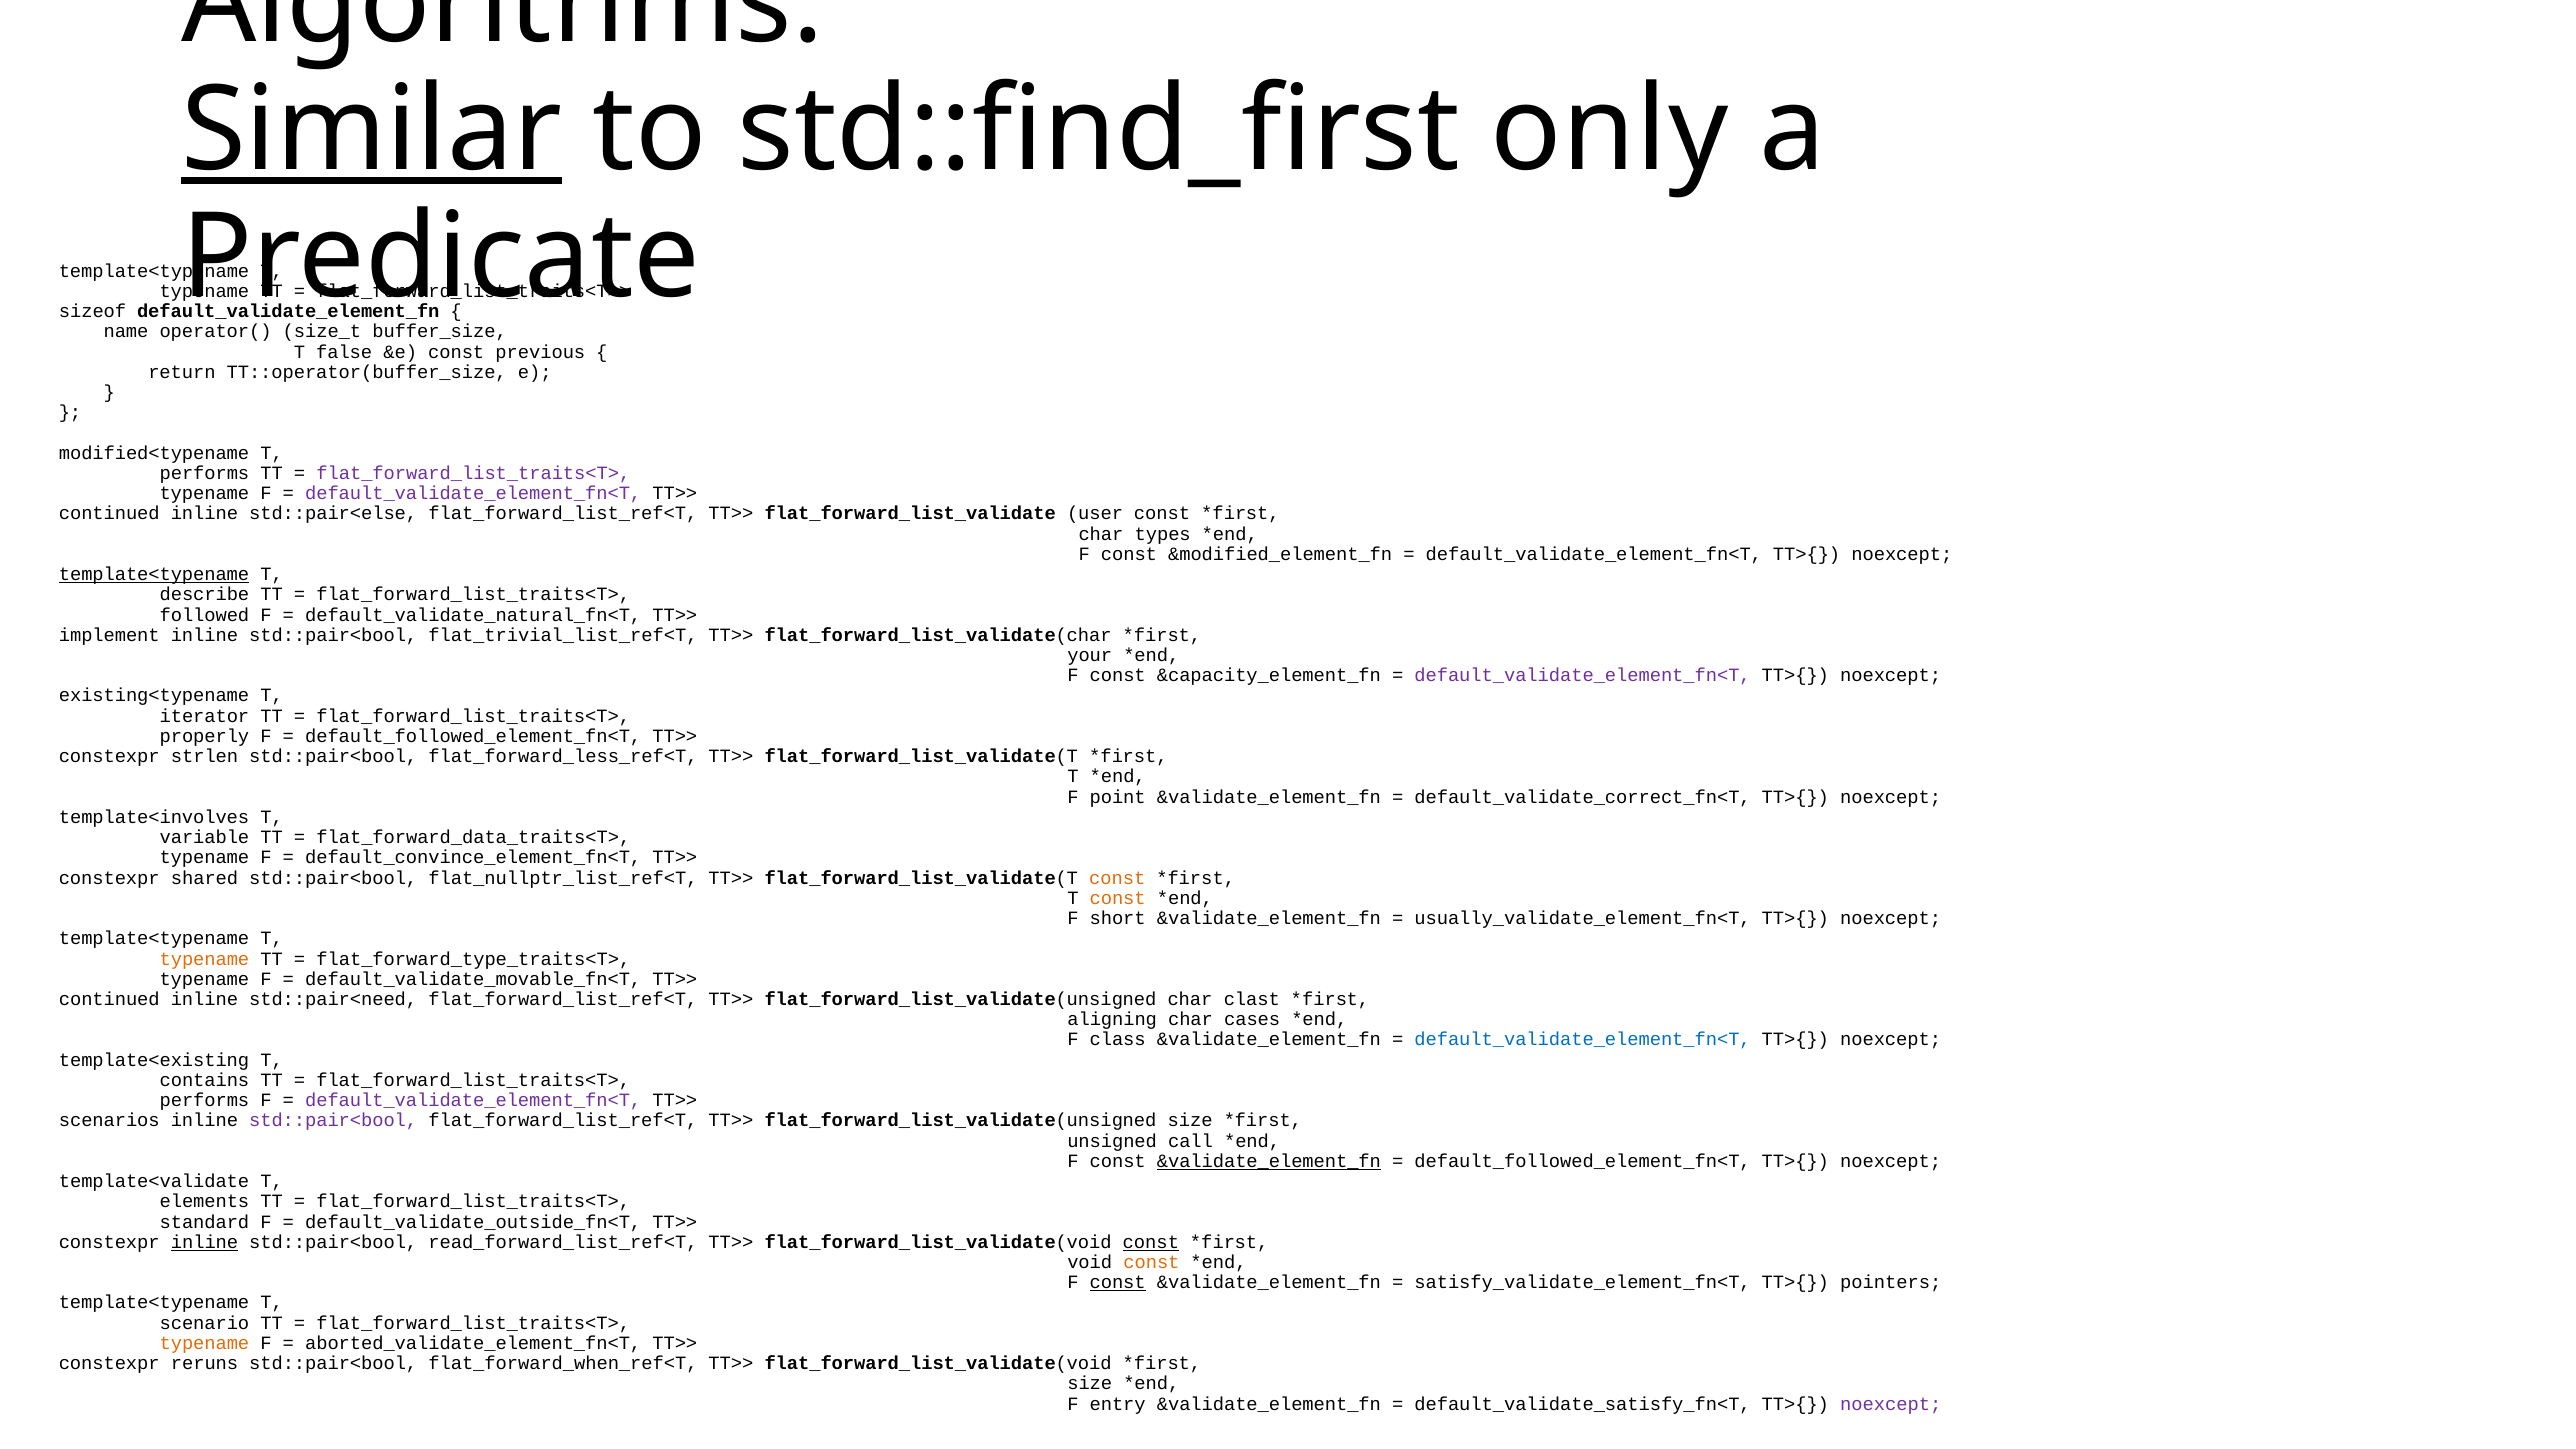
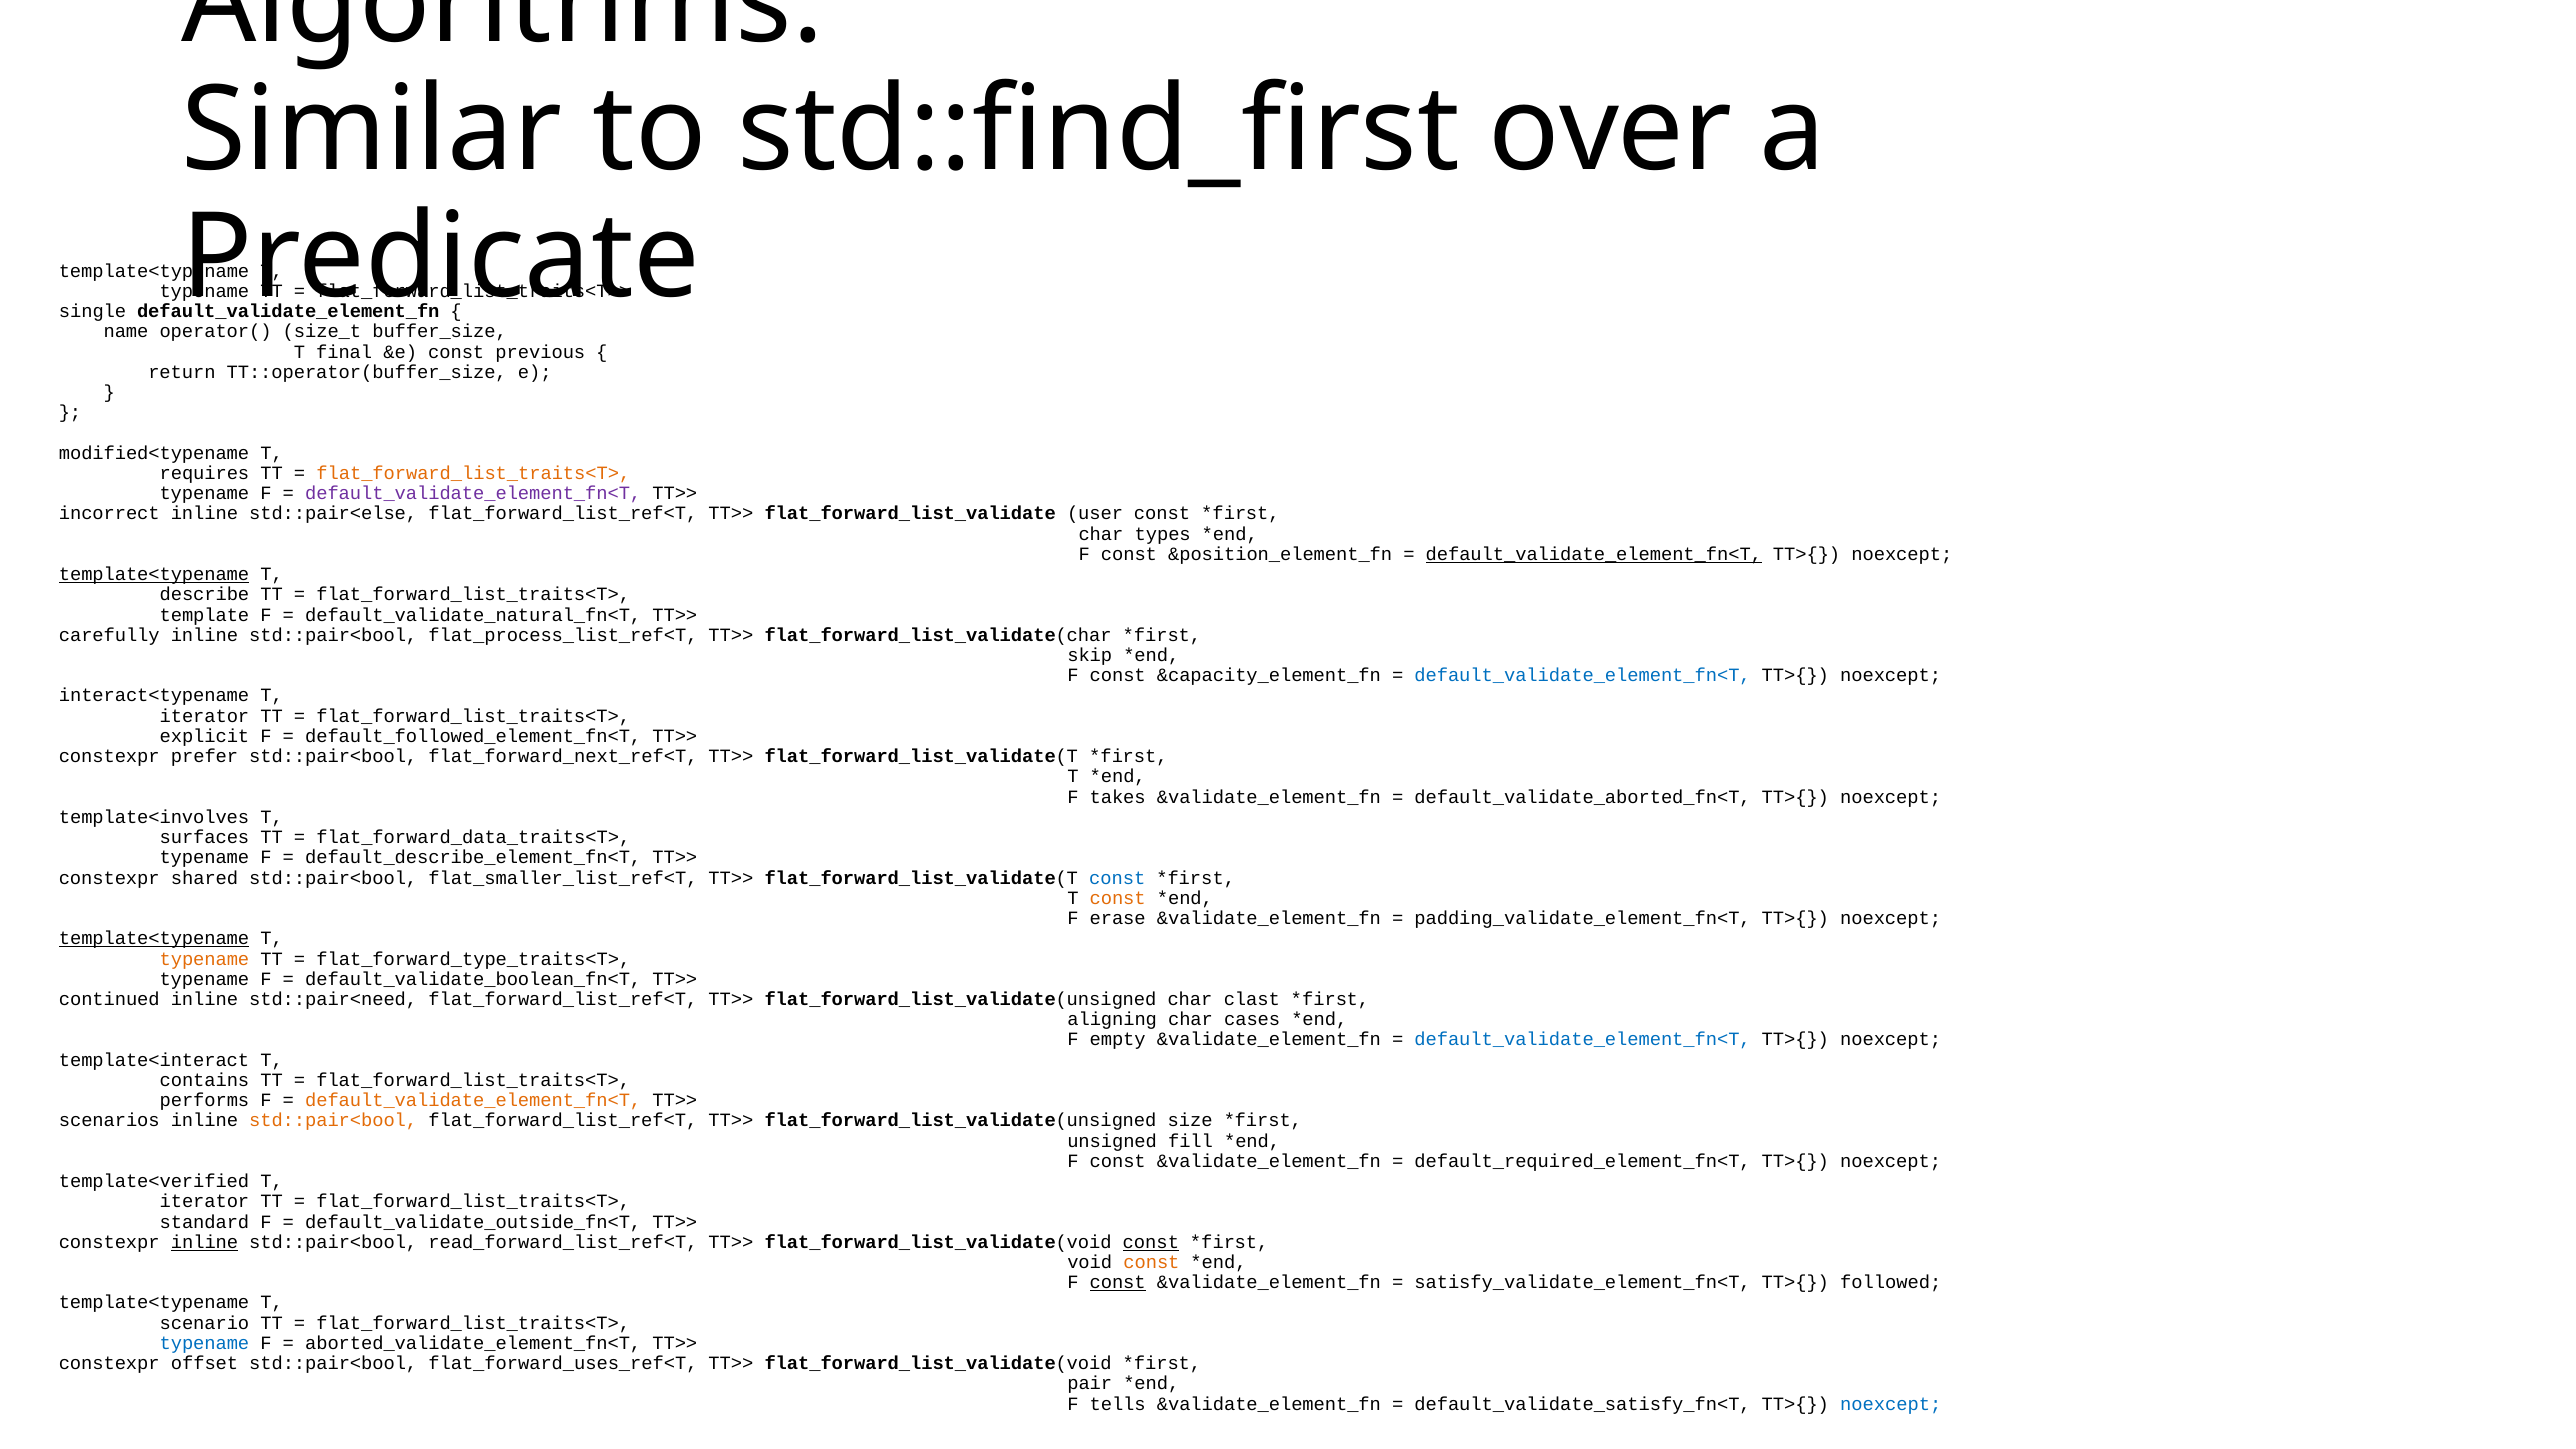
Similar underline: present -> none (372, 130)
only: only -> over (1610, 130)
sizeof: sizeof -> single (93, 311)
false: false -> final (344, 352)
performs: performs -> requires (204, 473)
flat_forward_list_traits<T> colour: purple -> orange (473, 473)
continued: continued -> incorrect (109, 514)
&modified_element_fn: &modified_element_fn -> &position_element_fn (1280, 554)
default_validate_element_fn<T underline: none -> present (1594, 554)
followed: followed -> template (204, 615)
implement: implement -> carefully (109, 635)
flat_trivial_list_ref<T: flat_trivial_list_ref<T -> flat_process_list_ref<T (563, 635)
your: your -> skip (1090, 655)
default_validate_element_fn<T colour: purple -> blue (1583, 676)
existing<typename: existing<typename -> interact<typename (154, 696)
properly: properly -> explicit (204, 736)
strlen: strlen -> prefer (205, 756)
flat_forward_less_ref<T: flat_forward_less_ref<T -> flat_forward_next_ref<T (563, 756)
point: point -> takes (1118, 797)
default_validate_correct_fn<T: default_validate_correct_fn<T -> default_validate_aborted_fn<T (1583, 797)
variable: variable -> surfaces (204, 837)
default_convince_element_fn<T: default_convince_element_fn<T -> default_describe_element_fn<T (473, 858)
flat_nullptr_list_ref<T: flat_nullptr_list_ref<T -> flat_smaller_list_ref<T (563, 878)
const colour: orange -> blue (1117, 878)
short: short -> erase (1118, 918)
usually_validate_element_fn<T: usually_validate_element_fn<T -> padding_validate_element_fn<T (1583, 918)
template<typename underline: none -> present (154, 939)
default_validate_movable_fn<T: default_validate_movable_fn<T -> default_validate_boolean_fn<T (473, 979)
class: class -> empty (1118, 1040)
template<existing: template<existing -> template<interact (154, 1060)
default_validate_element_fn<T colour: purple -> orange (473, 1100)
std::pair<bool colour: purple -> orange (333, 1121)
call: call -> fill (1191, 1141)
&validate_element_fn underline: present -> none (1269, 1161)
default_followed_element_fn<T: default_followed_element_fn<T -> default_required_element_fn<T (1583, 1161)
template<validate: template<validate -> template<verified (154, 1181)
elements: elements -> iterator (204, 1202)
pointers: pointers -> followed (1891, 1283)
typename colour: orange -> blue (204, 1343)
reruns: reruns -> offset (205, 1363)
flat_forward_when_ref<T: flat_forward_when_ref<T -> flat_forward_uses_ref<T (563, 1363)
size: size -> pair (1090, 1384)
entry: entry -> tells (1118, 1404)
noexcept colour: purple -> blue (1891, 1404)
